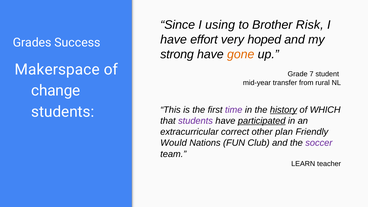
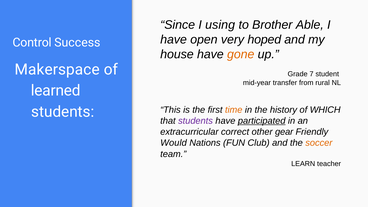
Risk: Risk -> Able (310, 25)
effort: effort -> open (204, 40)
Grades: Grades -> Control (32, 43)
strong: strong -> house (177, 54)
change: change -> learned (56, 91)
time colour: purple -> orange (234, 110)
history underline: present -> none (283, 110)
plan: plan -> gear (284, 132)
soccer colour: purple -> orange (319, 143)
